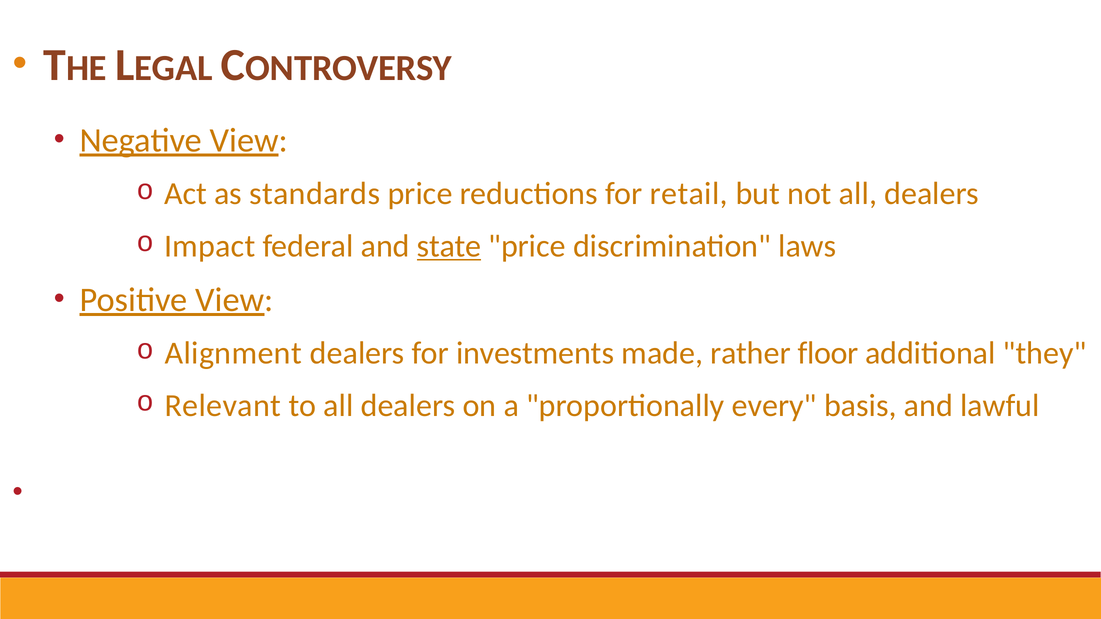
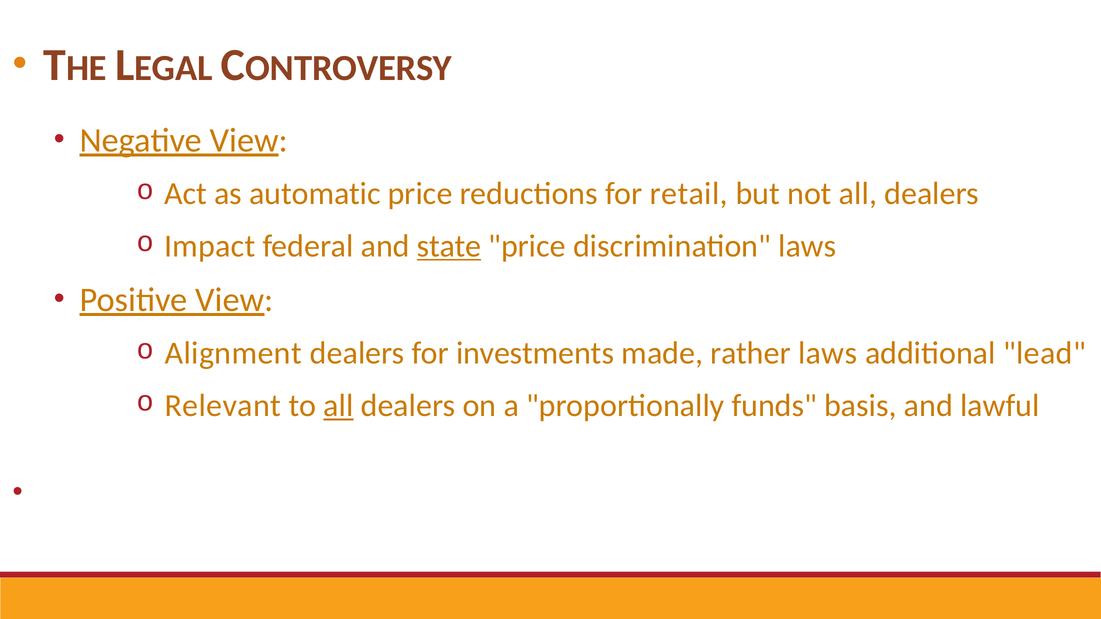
standards: standards -> automatic (315, 194)
rather floor: floor -> laws (828, 353)
they: they -> lead (1044, 353)
all underline: none -> present (338, 406)
every: every -> funds (774, 406)
